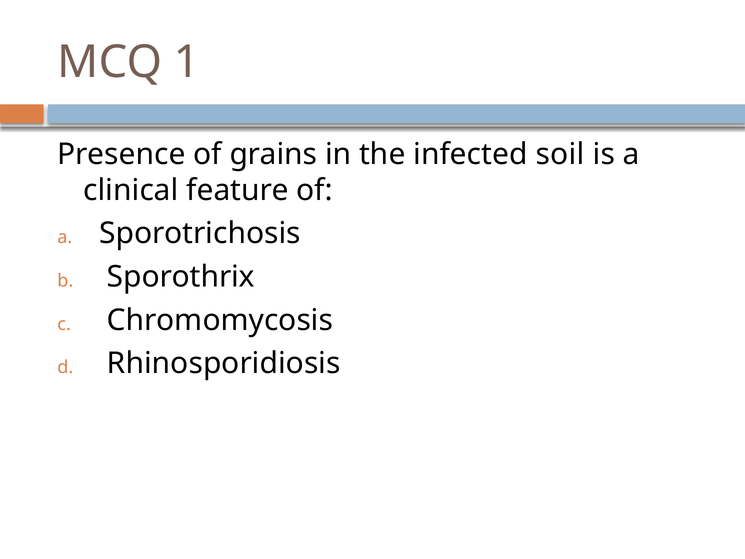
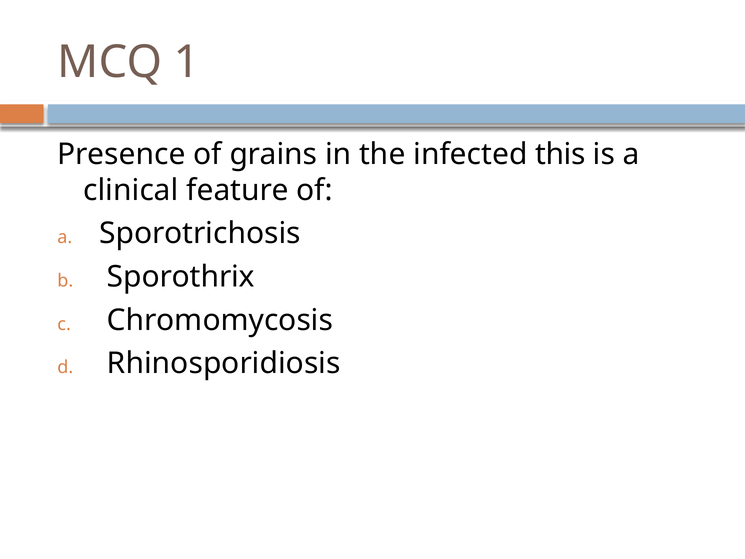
soil: soil -> this (560, 154)
